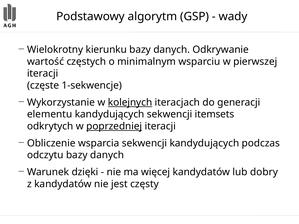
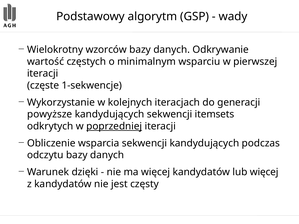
kierunku: kierunku -> wzorców (106, 50)
kolejnych underline: present -> none (130, 102)
elementu: elementu -> powyższe (50, 114)
lub dobry: dobry -> więcej (264, 172)
